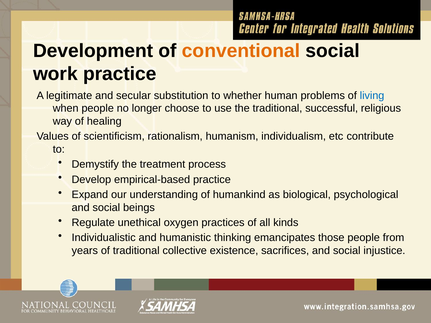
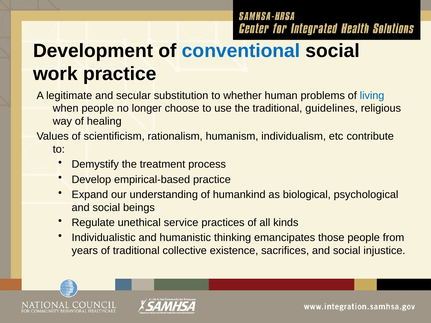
conventional colour: orange -> blue (241, 51)
successful: successful -> guidelines (332, 109)
oxygen: oxygen -> service (181, 223)
